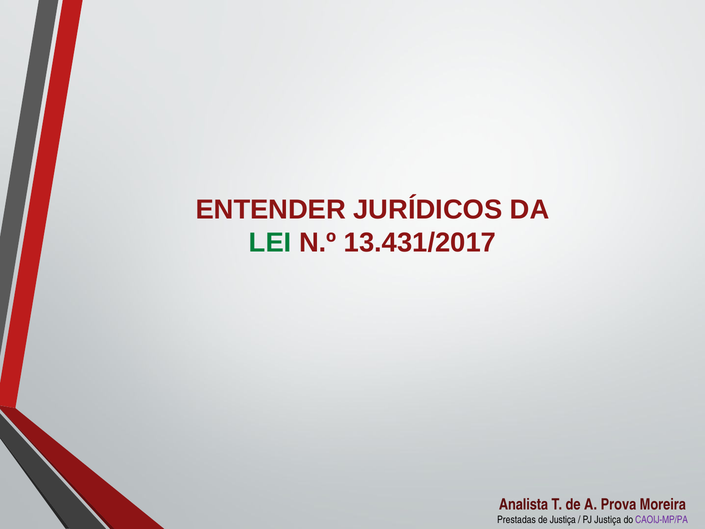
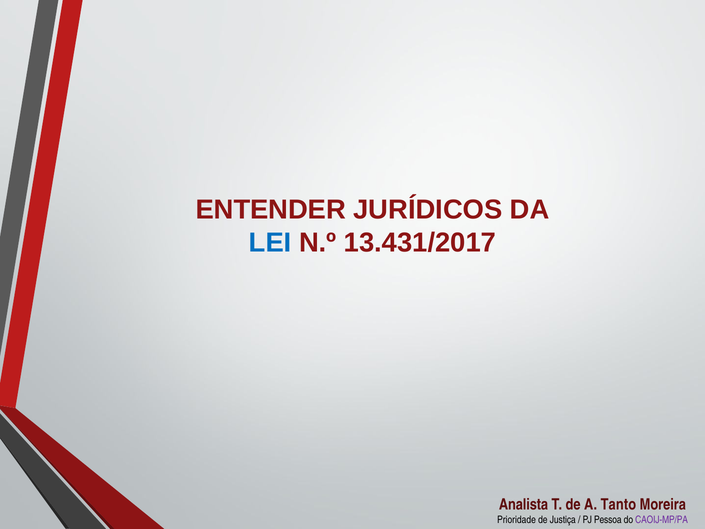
LEI colour: green -> blue (270, 242)
Prova: Prova -> Tanto (618, 504)
Prestadas: Prestadas -> Prioridade (516, 519)
PJ Justiça: Justiça -> Pessoa (608, 519)
